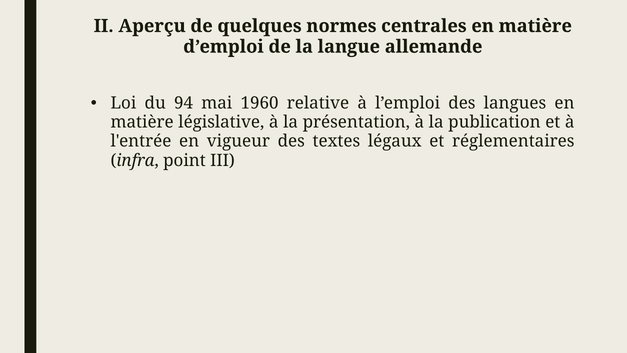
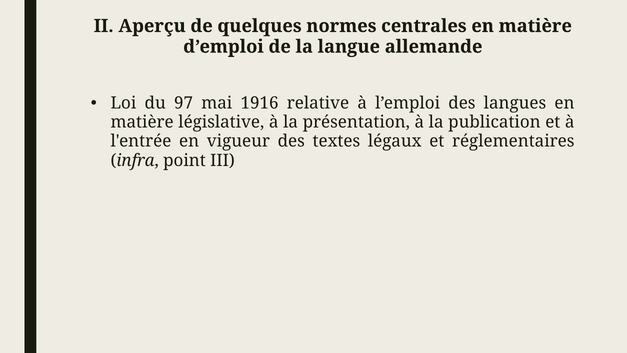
94: 94 -> 97 (184, 103)
1960: 1960 -> 1916 (260, 103)
